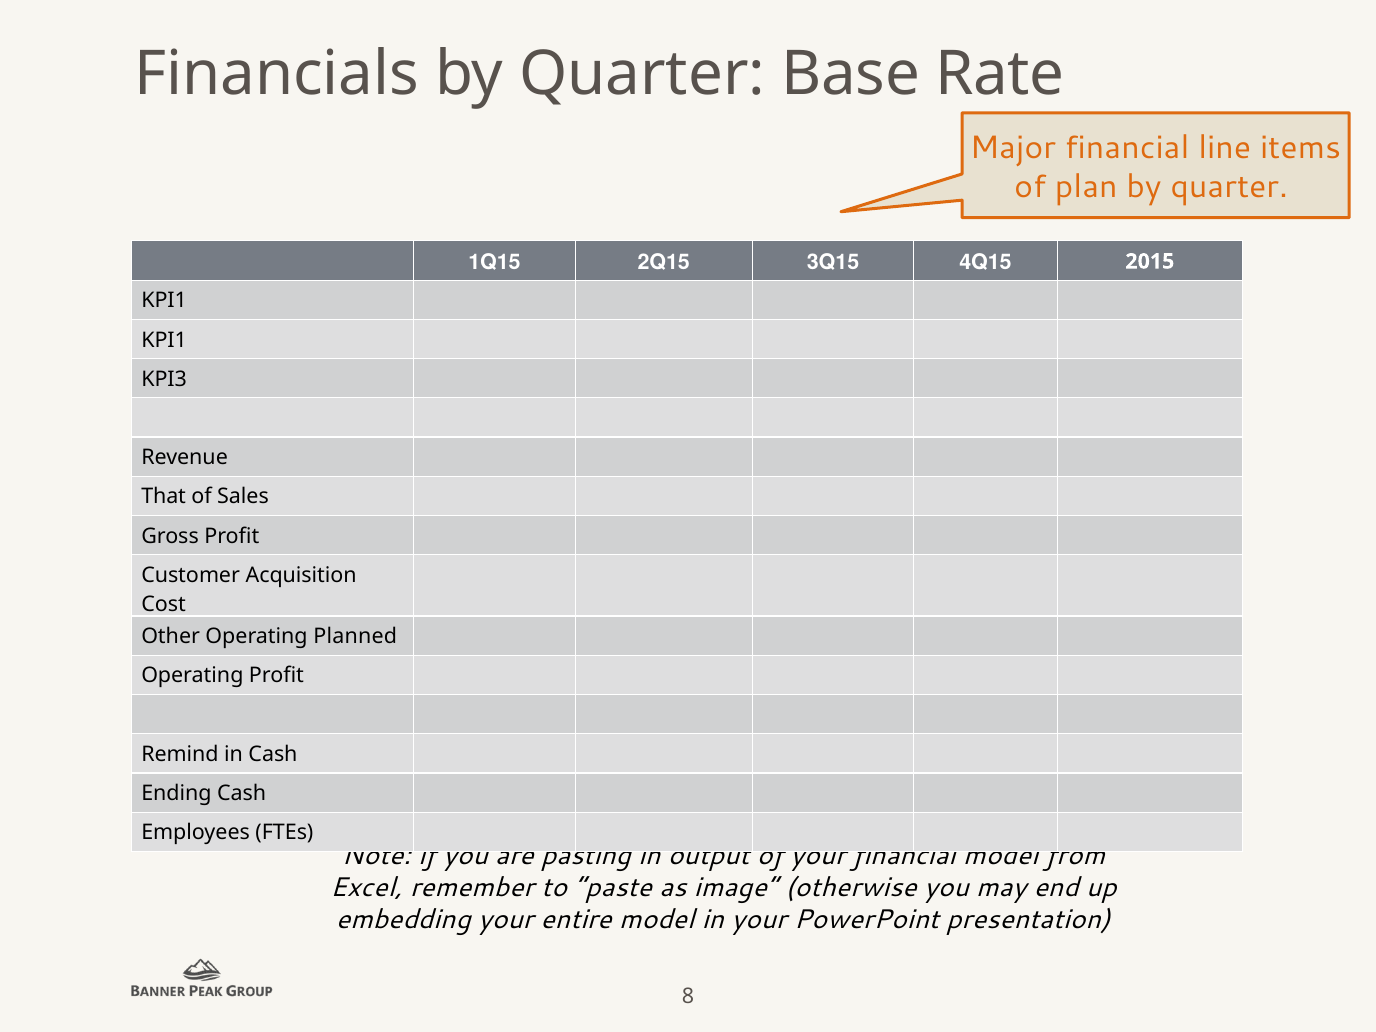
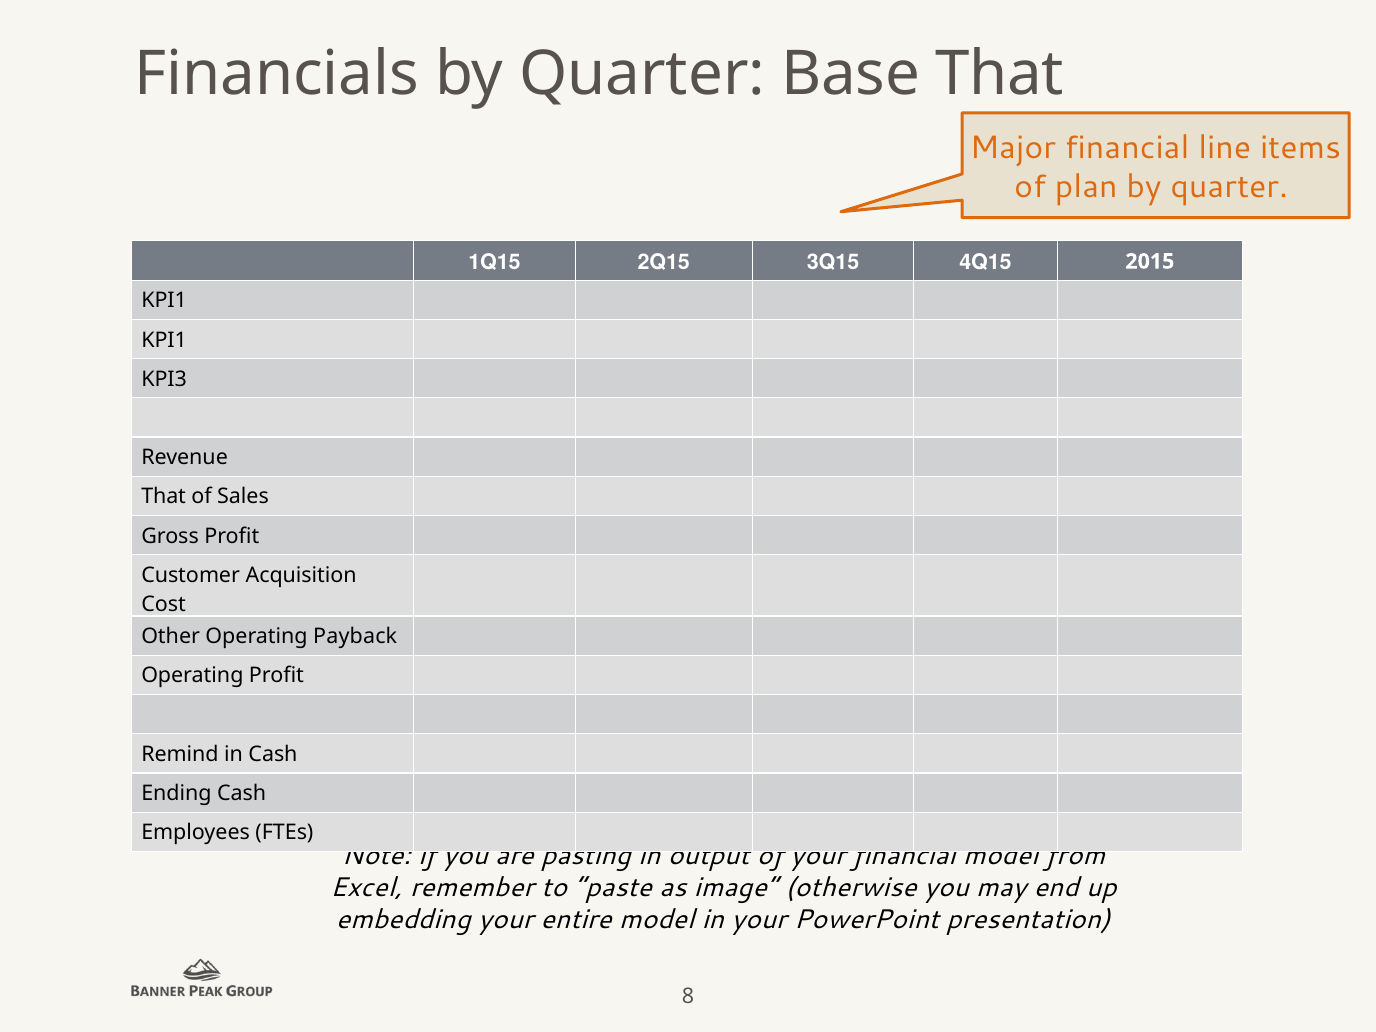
Base Rate: Rate -> That (1000, 74)
Planned: Planned -> Payback (355, 637)
